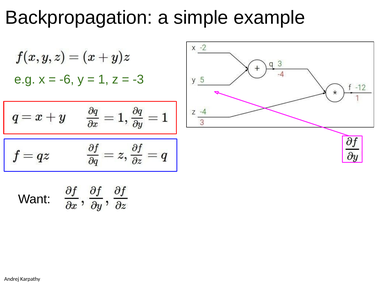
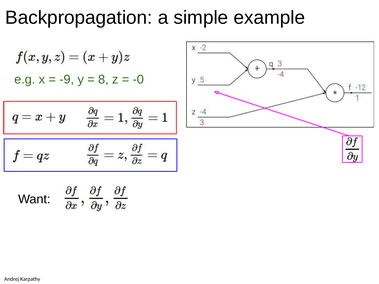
-6: -6 -> -9 (67, 79)
1: 1 -> 8 (103, 79)
-3: -3 -> -0 (138, 79)
